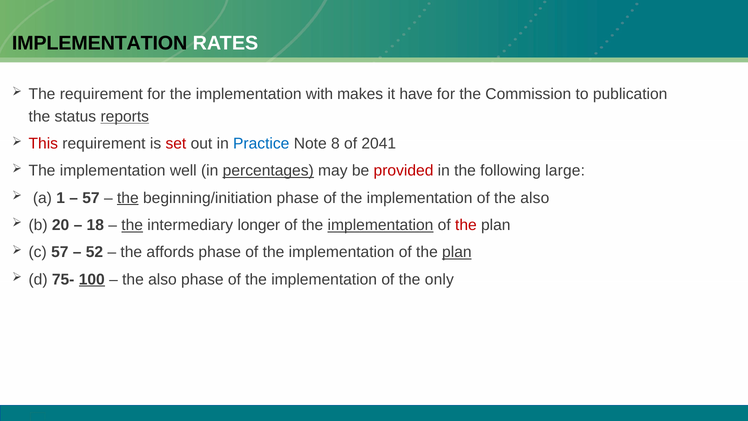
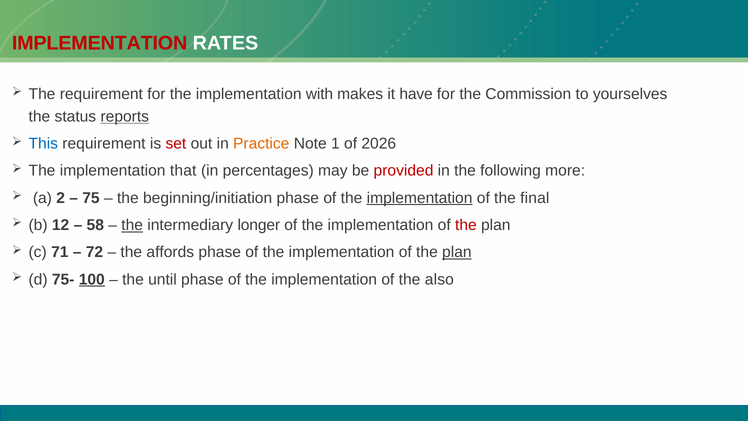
IMPLEMENTATION colour: black -> red (100, 43)
publication: publication -> yourselves (630, 94)
This colour: red -> blue (43, 144)
Practice colour: blue -> orange (261, 144)
8: 8 -> 1 (335, 144)
2041: 2041 -> 2026 (379, 144)
well: well -> that (183, 171)
percentages underline: present -> none (268, 171)
large: large -> more (565, 171)
1: 1 -> 2 (61, 198)
57: 57 -> 75 (91, 198)
the underline: present -> none (128, 198)
implementation underline: none -> present (420, 198)
of the also: also -> final (535, 198)
20: 20 -> 12 (61, 225)
18: 18 -> 58 (95, 225)
implementation underline: present -> none (381, 225)
c 57: 57 -> 71 (60, 252)
52: 52 -> 72 (94, 252)
also: also -> until (162, 279)
only: only -> also (439, 279)
